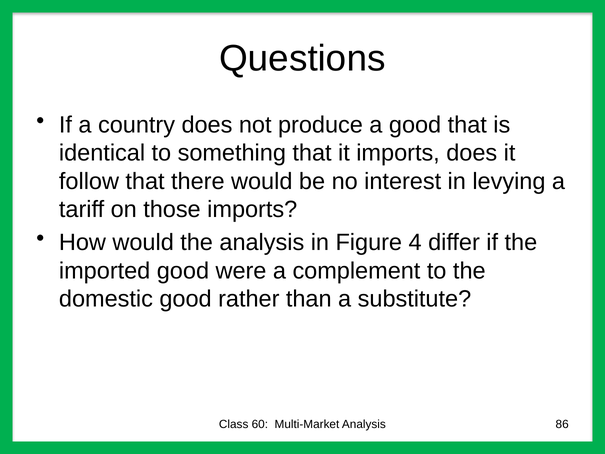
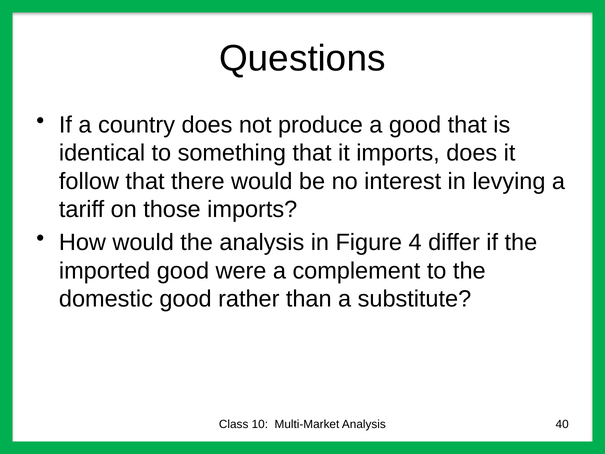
60: 60 -> 10 (260, 424)
86: 86 -> 40 (562, 424)
